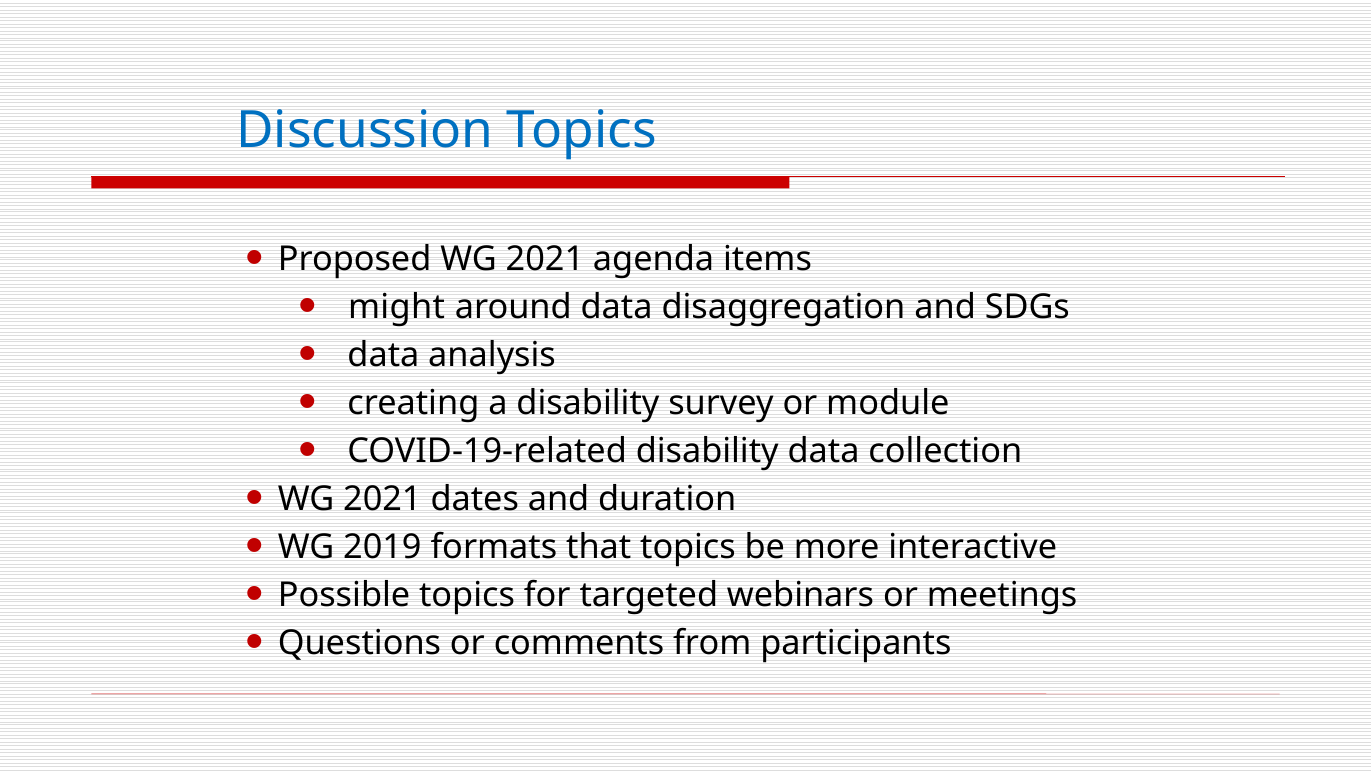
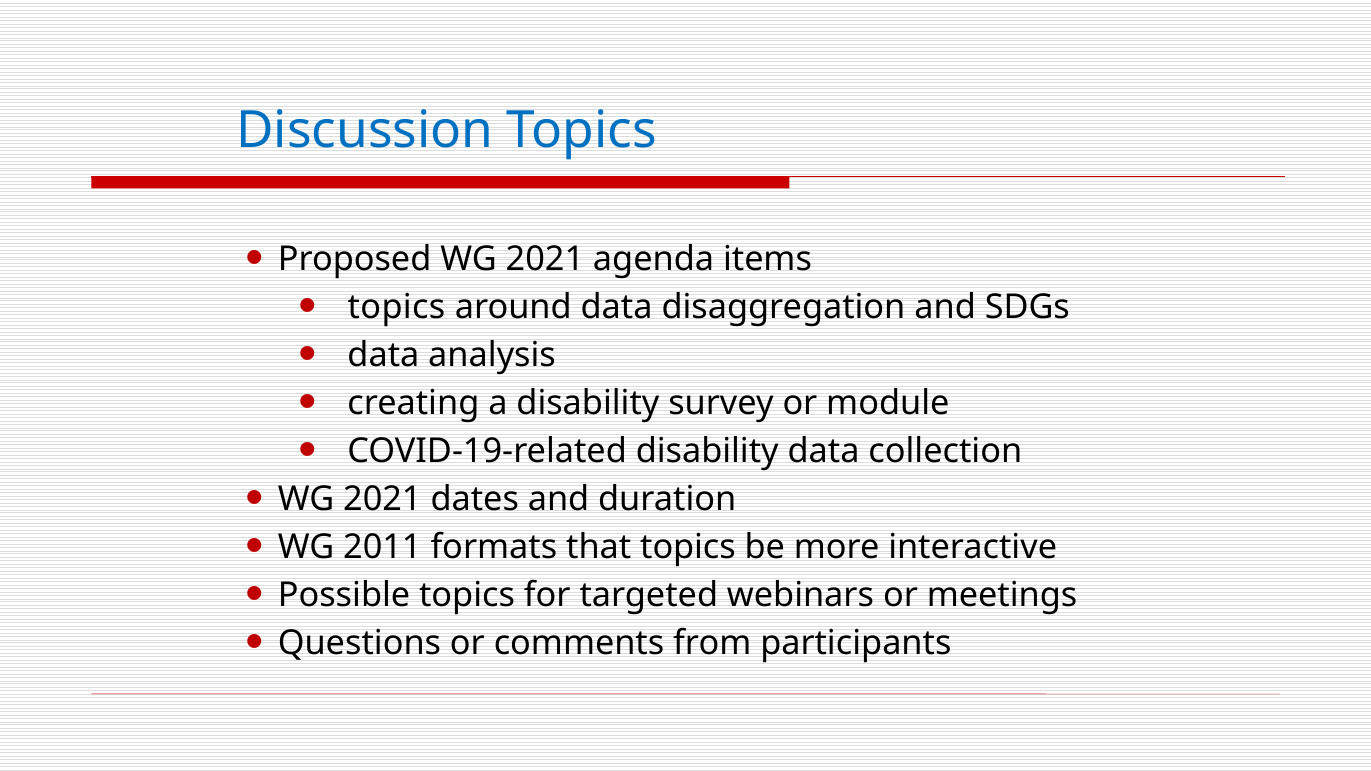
might: might -> topics (397, 307)
2019: 2019 -> 2011 (382, 547)
